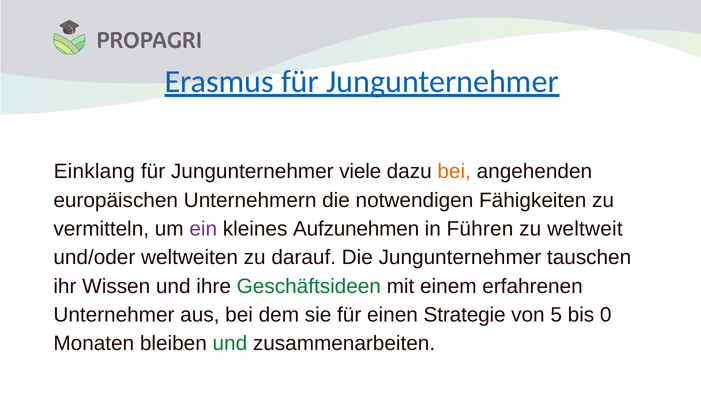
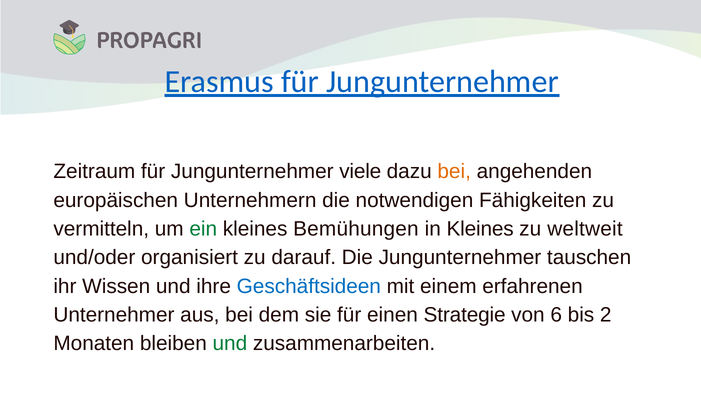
Einklang: Einklang -> Zeitraum (94, 172)
ein colour: purple -> green (203, 229)
Aufzunehmen: Aufzunehmen -> Bemühungen (356, 229)
in Führen: Führen -> Kleines (480, 229)
weltweiten: weltweiten -> organisiert (190, 258)
Geschäftsideen colour: green -> blue (309, 286)
5: 5 -> 6 (556, 315)
0: 0 -> 2 (606, 315)
